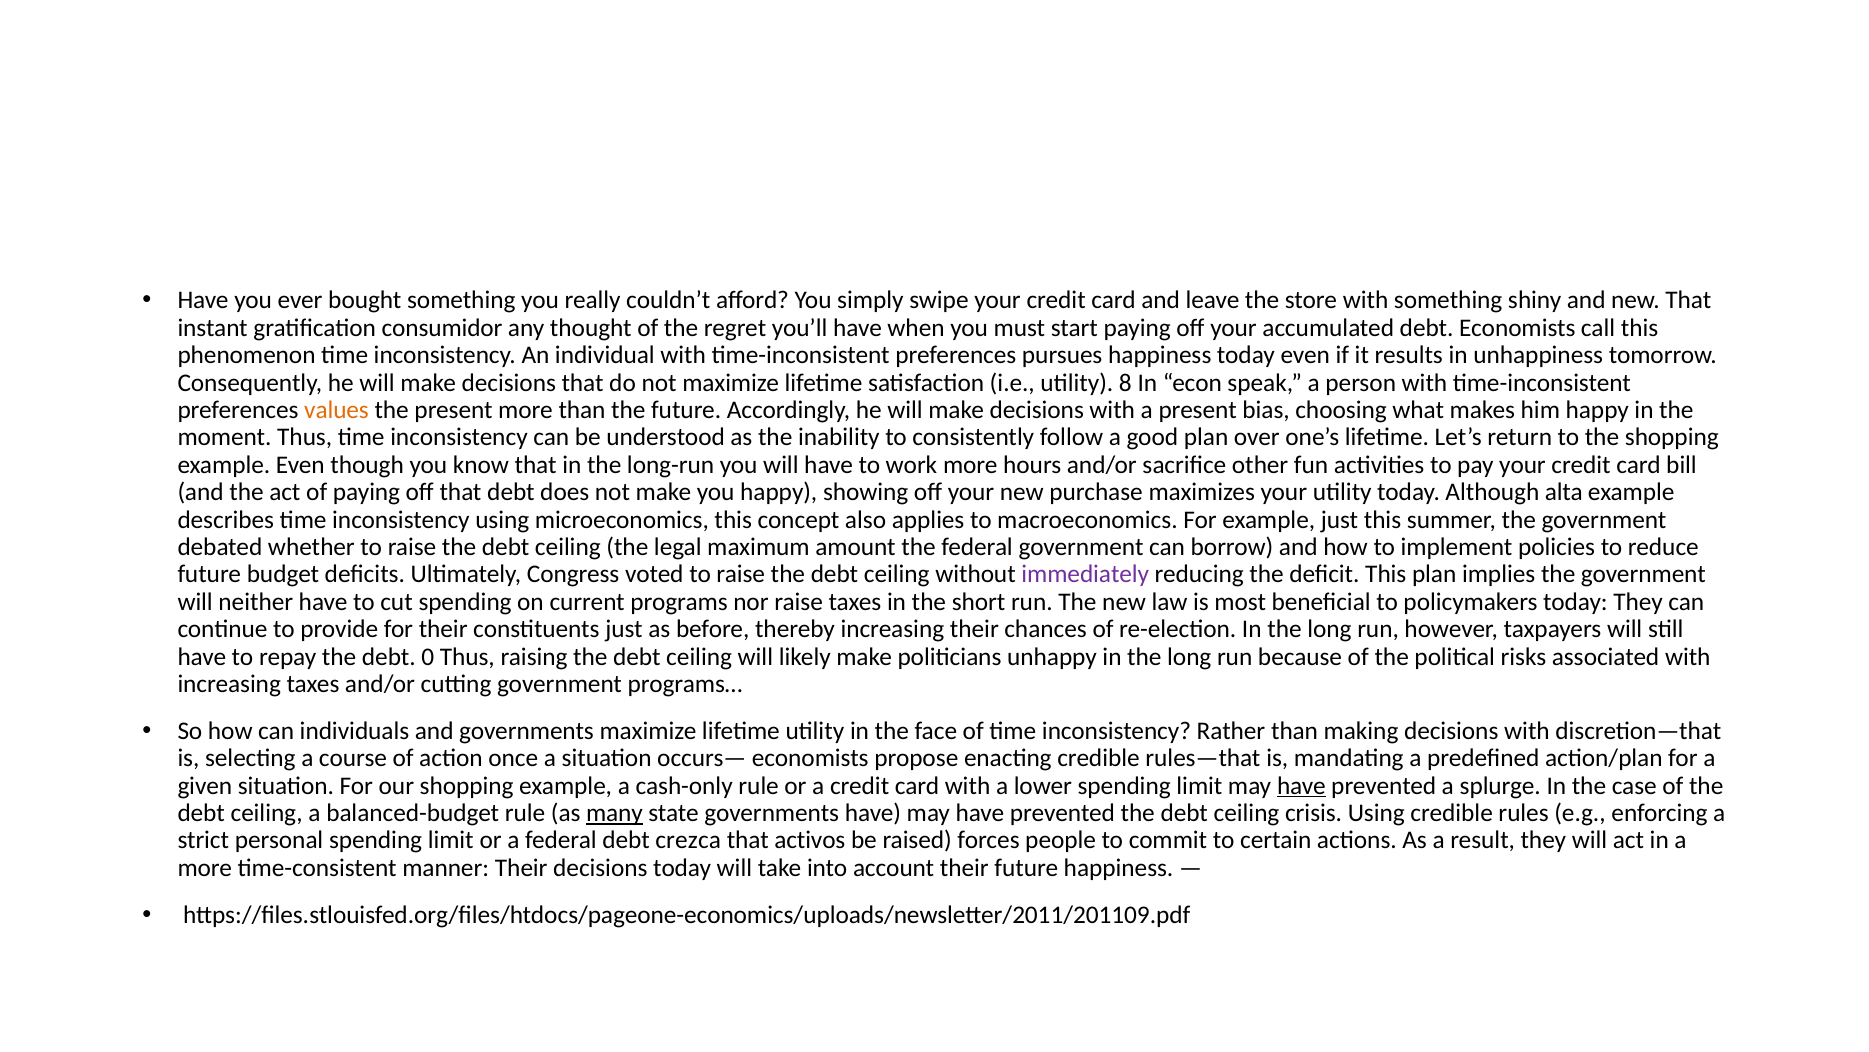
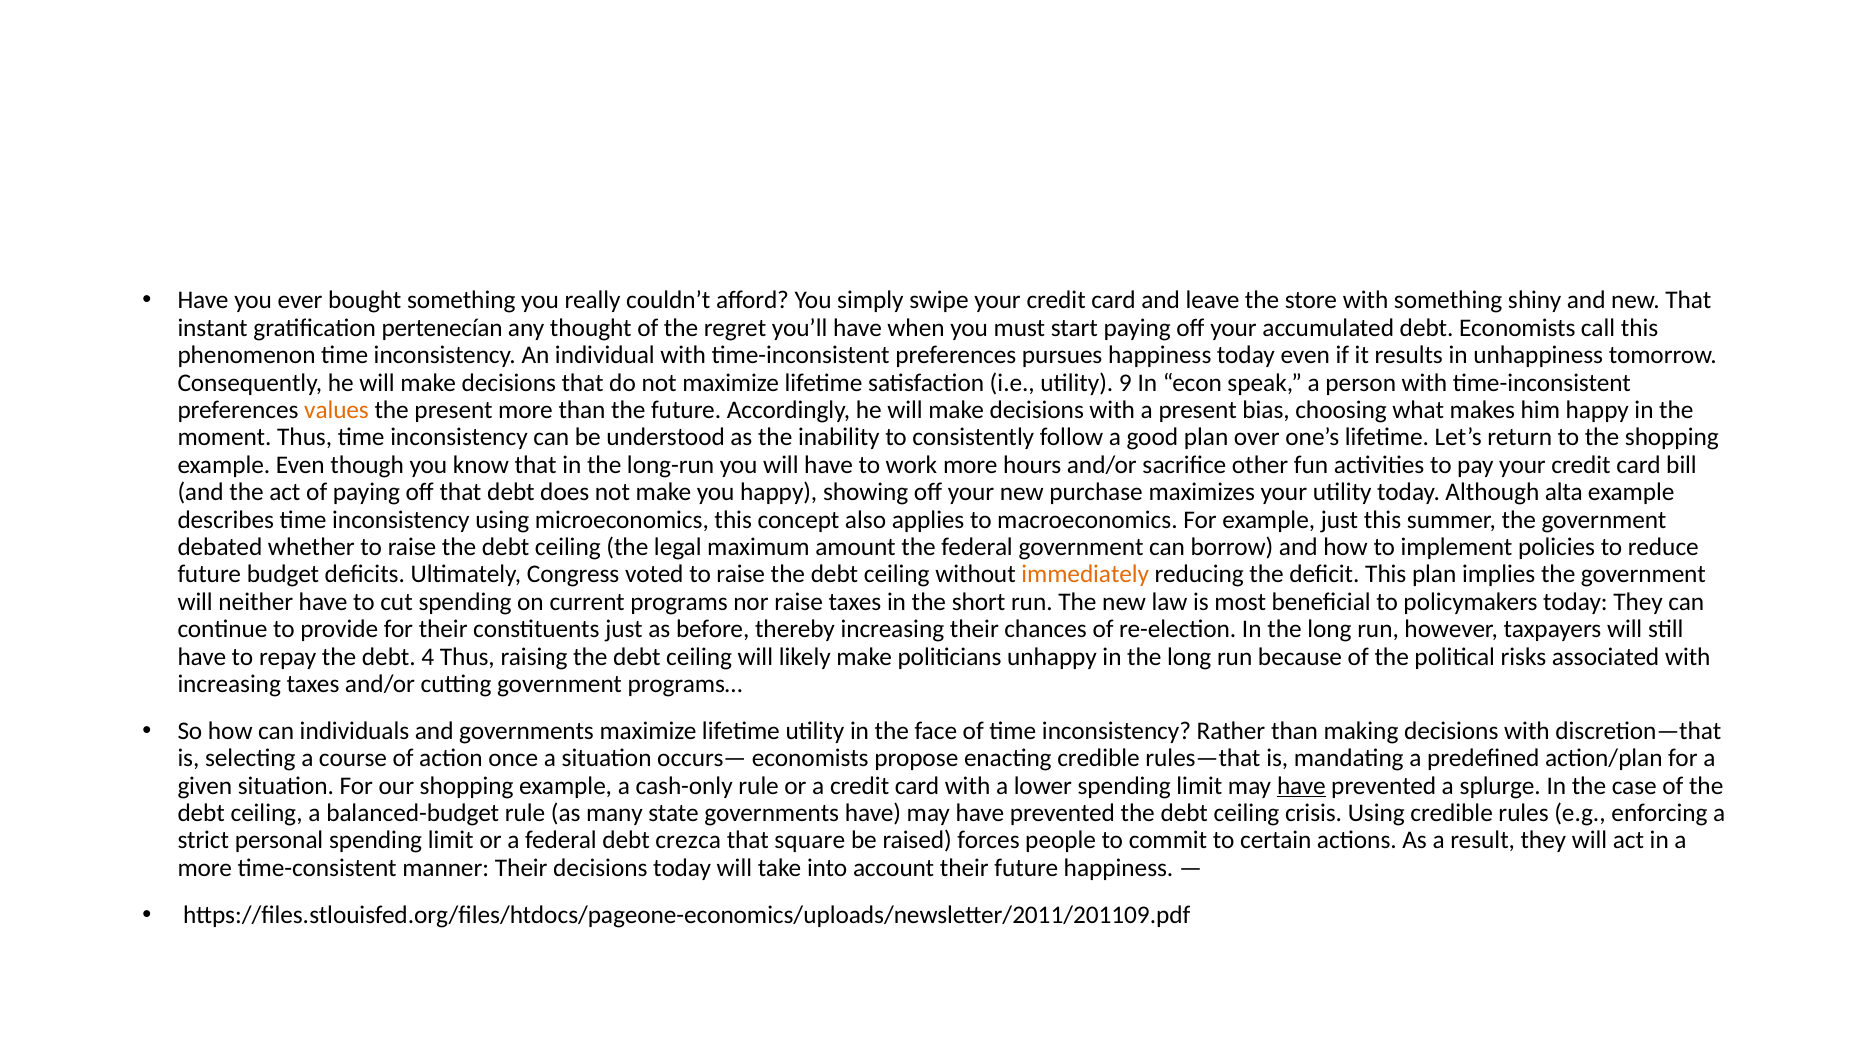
consumidor: consumidor -> pertenecían (442, 328)
8: 8 -> 9 (1125, 383)
immediately colour: purple -> orange (1085, 574)
0: 0 -> 4 (428, 656)
many underline: present -> none (614, 813)
activos: activos -> square (810, 840)
